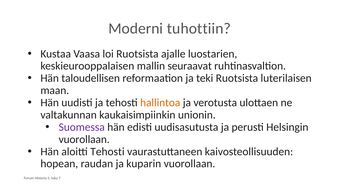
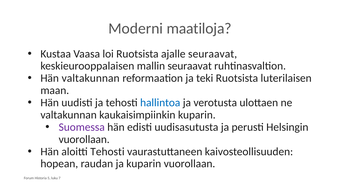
tuhottiin: tuhottiin -> maatiloja (199, 29)
ajalle luostarien: luostarien -> seuraavat (213, 54)
Hän taloudellisen: taloudellisen -> valtakunnan (91, 78)
hallintoa colour: orange -> blue (160, 103)
kaukaisimpiinkin unionin: unionin -> kuparin (197, 115)
